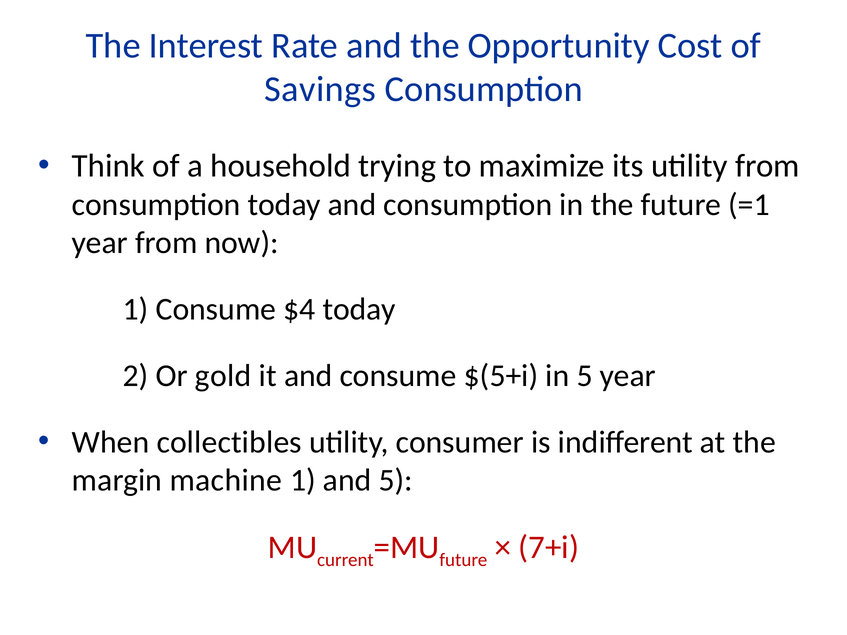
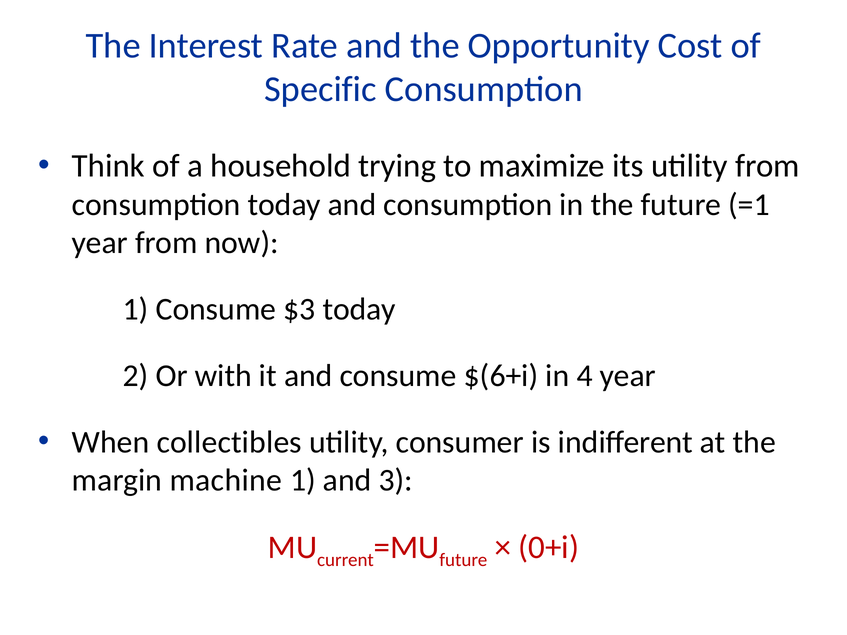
Savings: Savings -> Specific (320, 89)
$4: $4 -> $3 (299, 309)
gold: gold -> with (223, 376)
$(5+i: $(5+i -> $(6+i (501, 376)
in 5: 5 -> 4 (585, 376)
and 5: 5 -> 3 (396, 480)
7+i: 7+i -> 0+i (549, 548)
